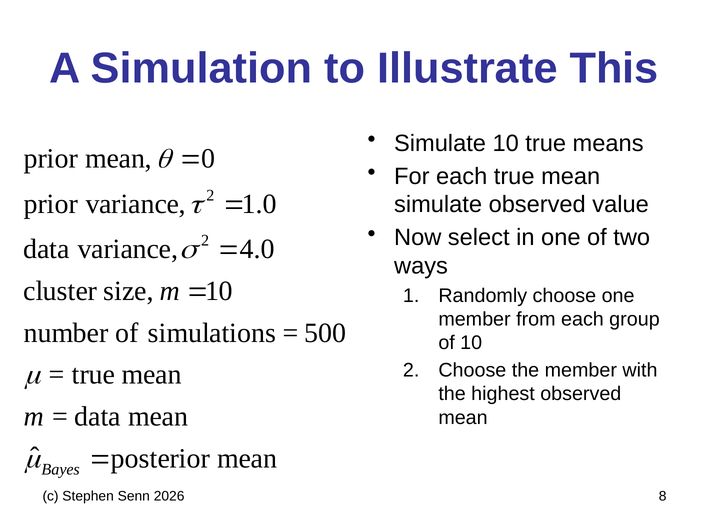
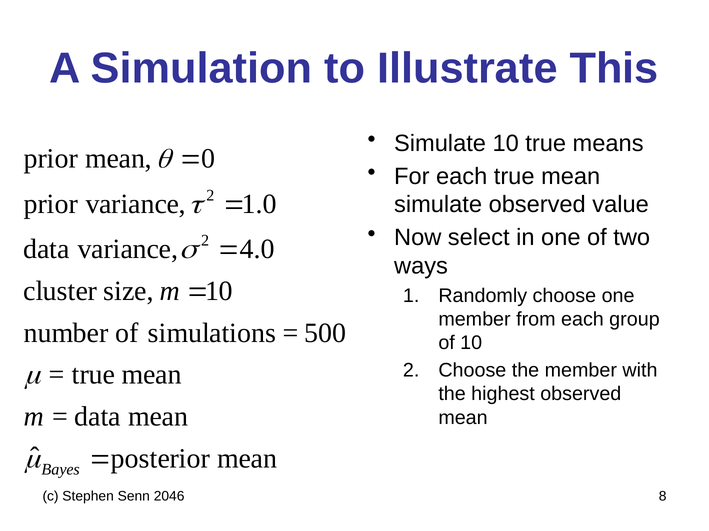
2026: 2026 -> 2046 (169, 497)
